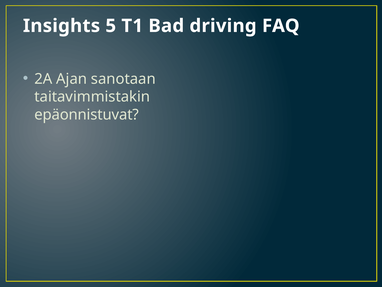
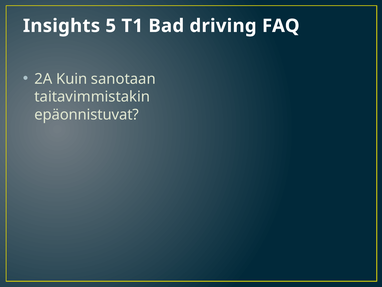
Ajan: Ajan -> Kuin (72, 79)
